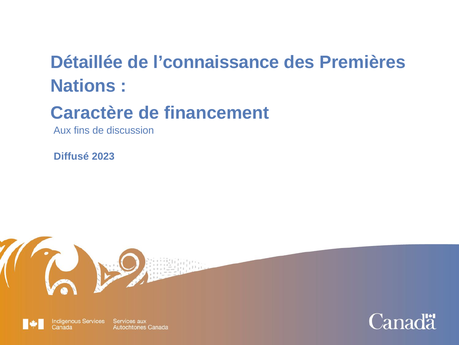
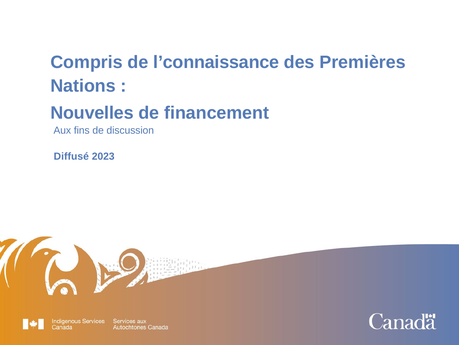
Détaillée: Détaillée -> Compris (87, 62)
Caractère: Caractère -> Nouvelles (92, 113)
